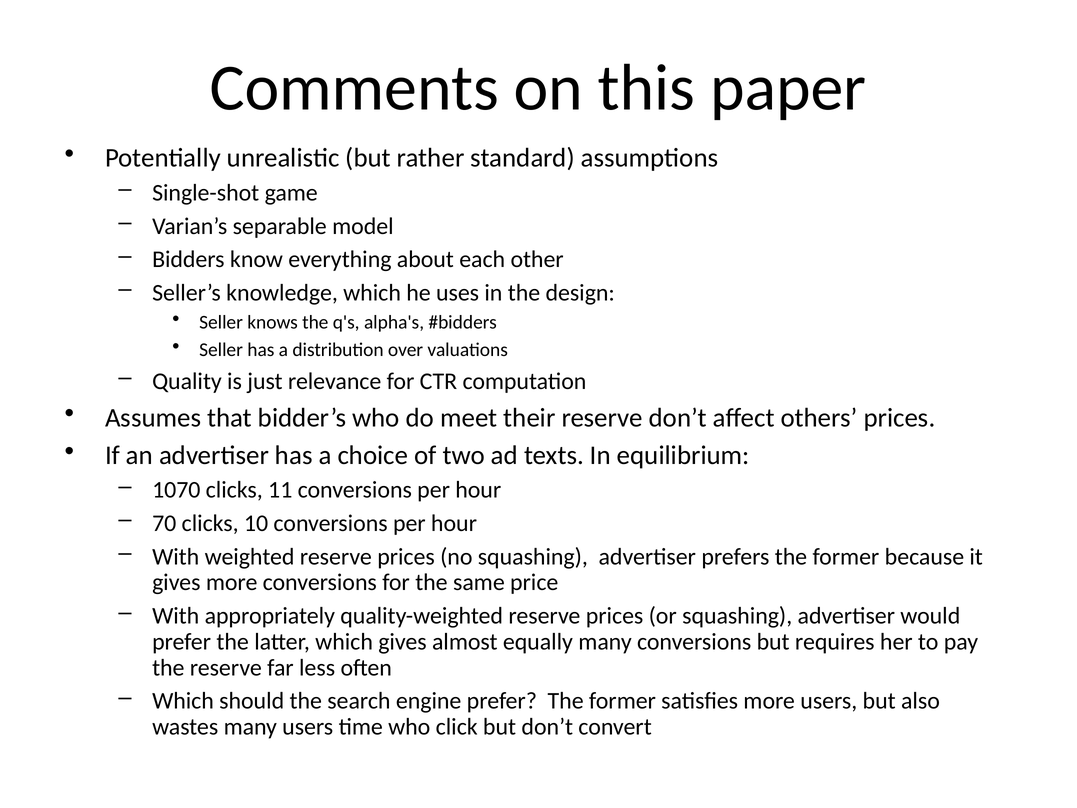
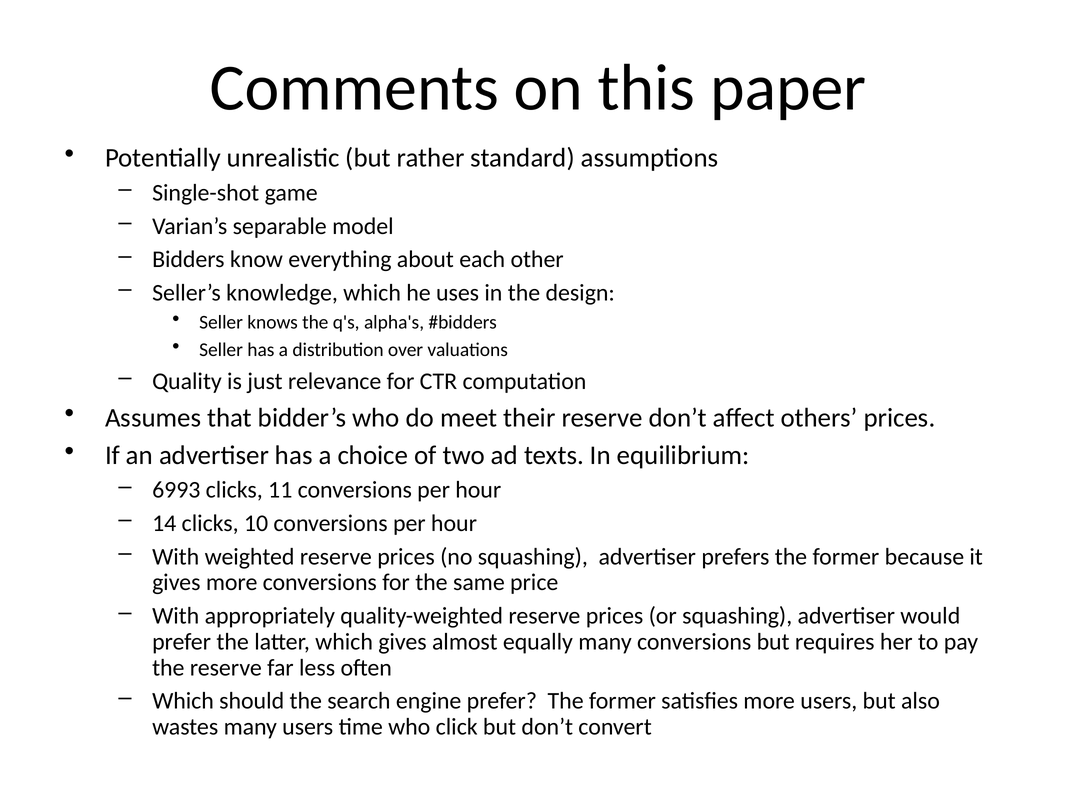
1070: 1070 -> 6993 (176, 490)
70: 70 -> 14 (164, 523)
